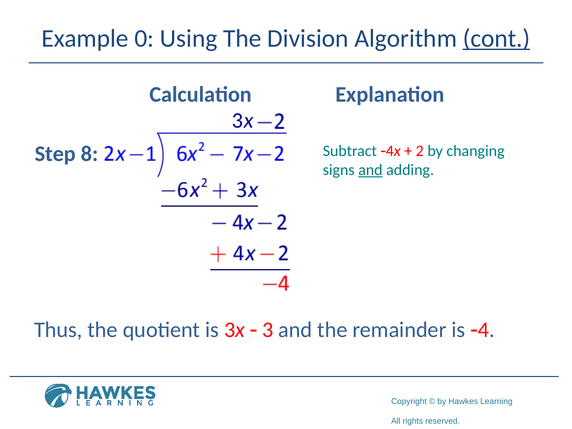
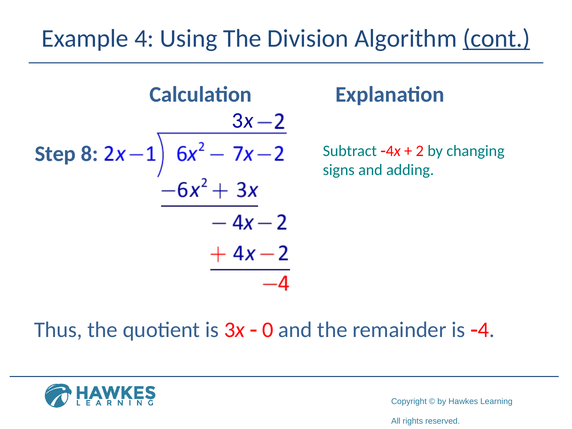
0: 0 -> 4 (144, 38)
and underline: present -> none (370, 170)
3: 3 -> 0 (268, 330)
